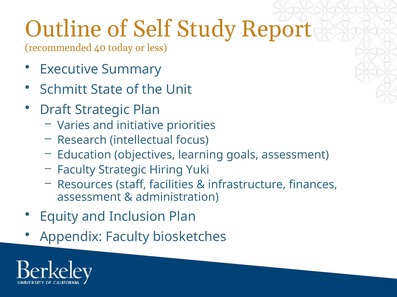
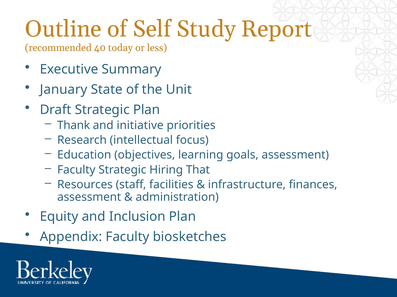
Schmitt: Schmitt -> January (64, 90)
Varies: Varies -> Thank (74, 126)
Yuki: Yuki -> That (198, 170)
